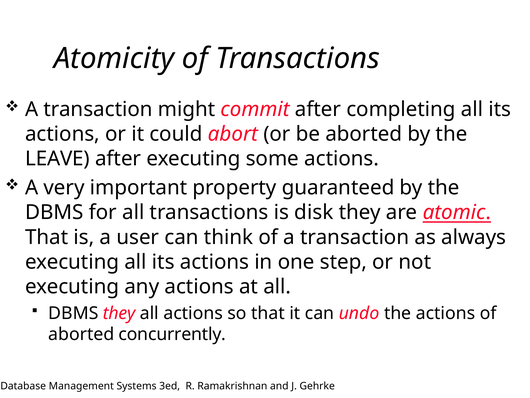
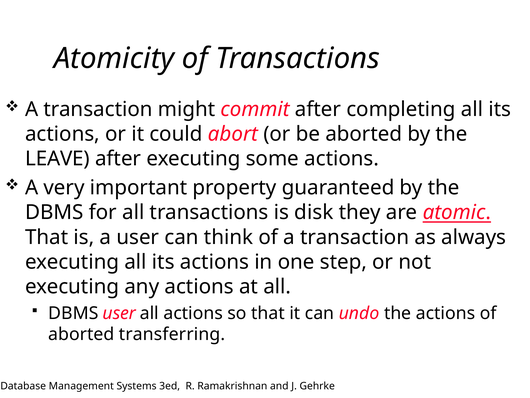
DBMS they: they -> user (119, 313)
concurrently: concurrently -> transferring (172, 334)
